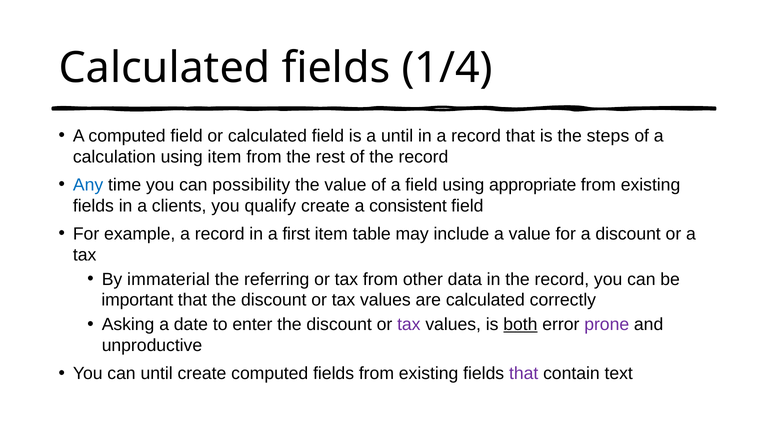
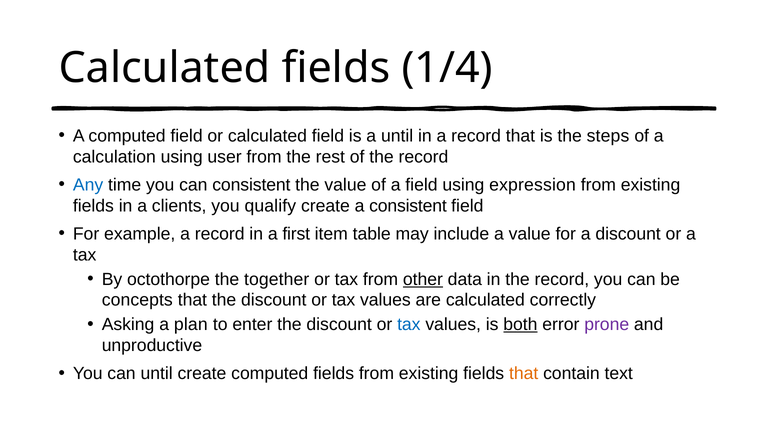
using item: item -> user (225, 157)
can possibility: possibility -> consistent (251, 185)
appropriate: appropriate -> expression (533, 185)
immaterial: immaterial -> octothorpe (169, 279)
referring: referring -> together (277, 279)
other underline: none -> present (423, 279)
important: important -> concepts (137, 300)
date: date -> plan (191, 325)
tax colour: purple -> blue (409, 325)
that colour: purple -> orange (524, 374)
